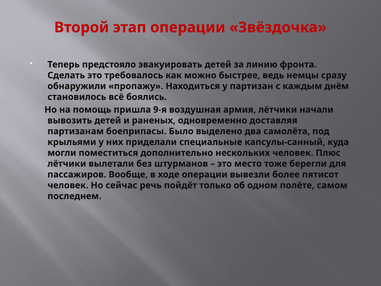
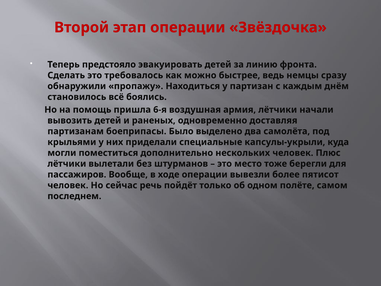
9-я: 9-я -> 6-я (160, 110)
капсулы-санный: капсулы-санный -> капсулы-укрыли (285, 142)
